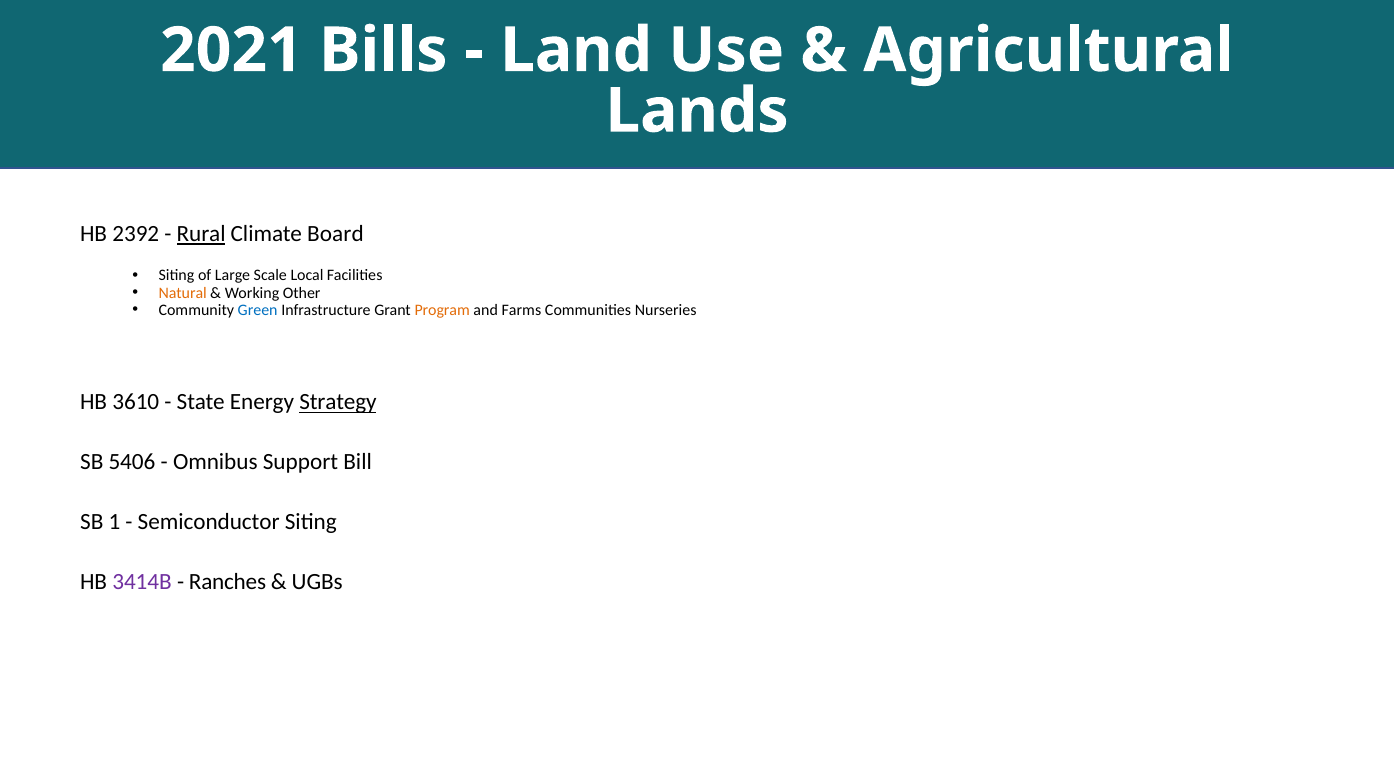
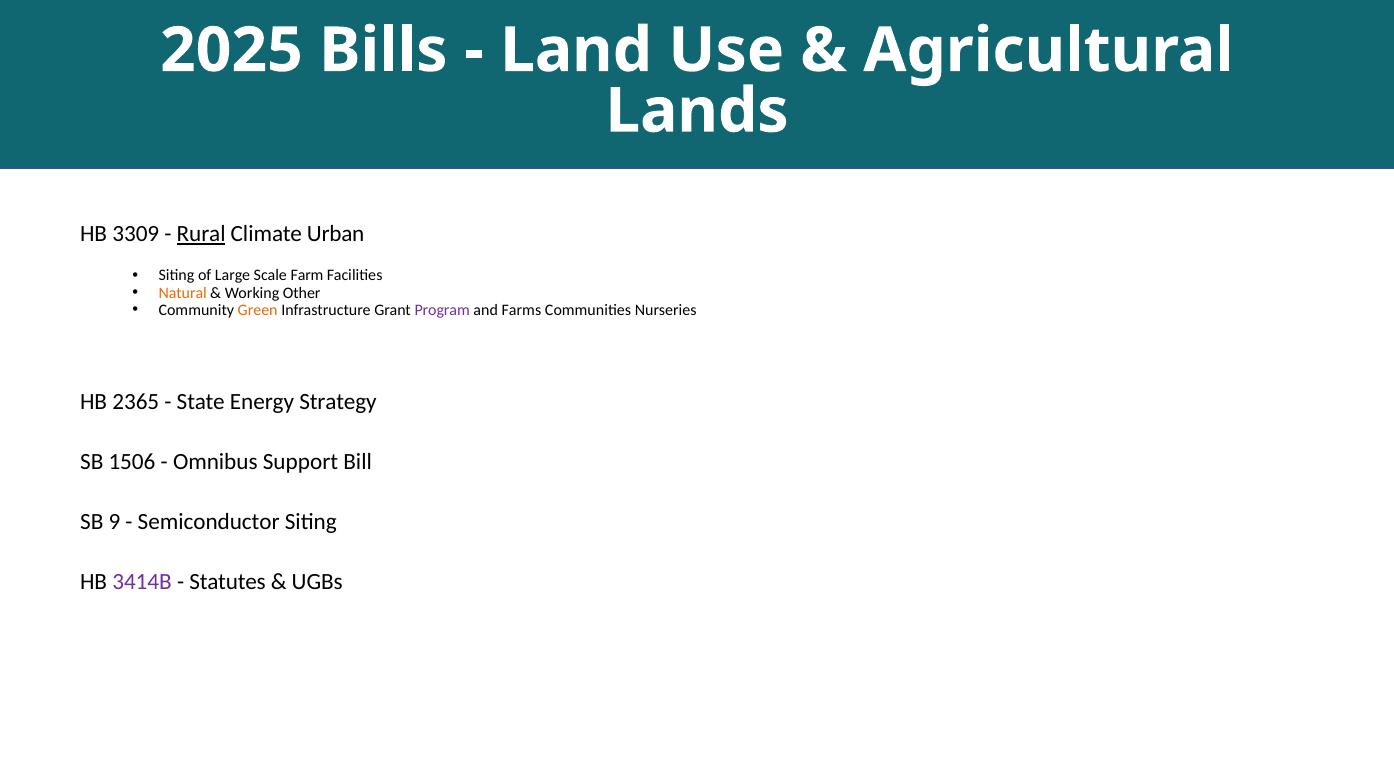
2021: 2021 -> 2025 (231, 50)
2392: 2392 -> 3309 (136, 234)
Board: Board -> Urban (336, 234)
Local: Local -> Farm (307, 276)
Green colour: blue -> orange (258, 310)
Program colour: orange -> purple (442, 310)
3610: 3610 -> 2365 (136, 402)
Strategy underline: present -> none (338, 402)
5406: 5406 -> 1506 (132, 462)
1: 1 -> 9 (114, 522)
Ranches: Ranches -> Statutes (228, 582)
